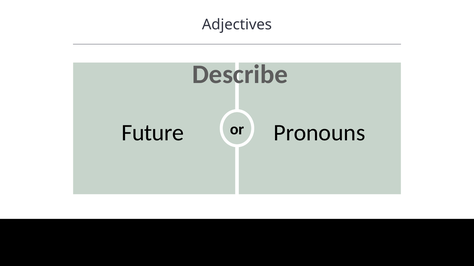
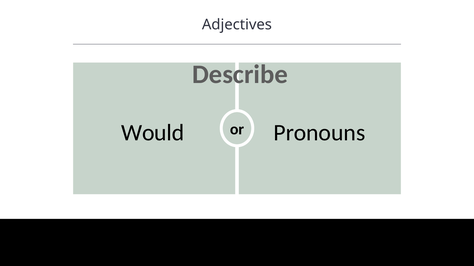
Future: Future -> Would (153, 133)
